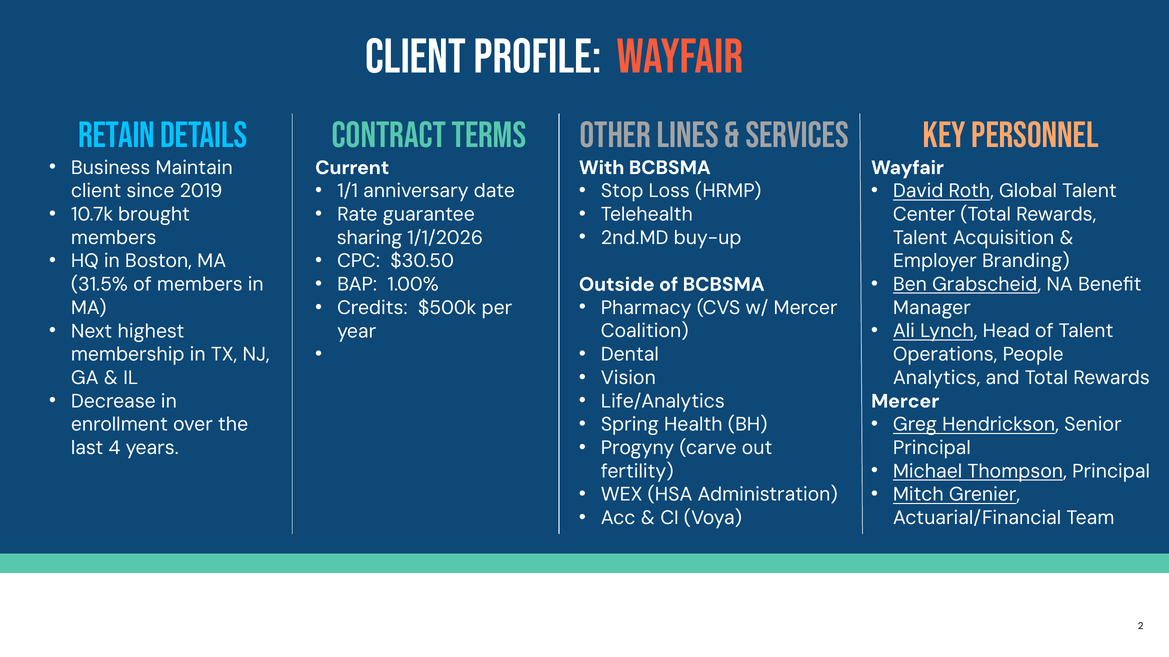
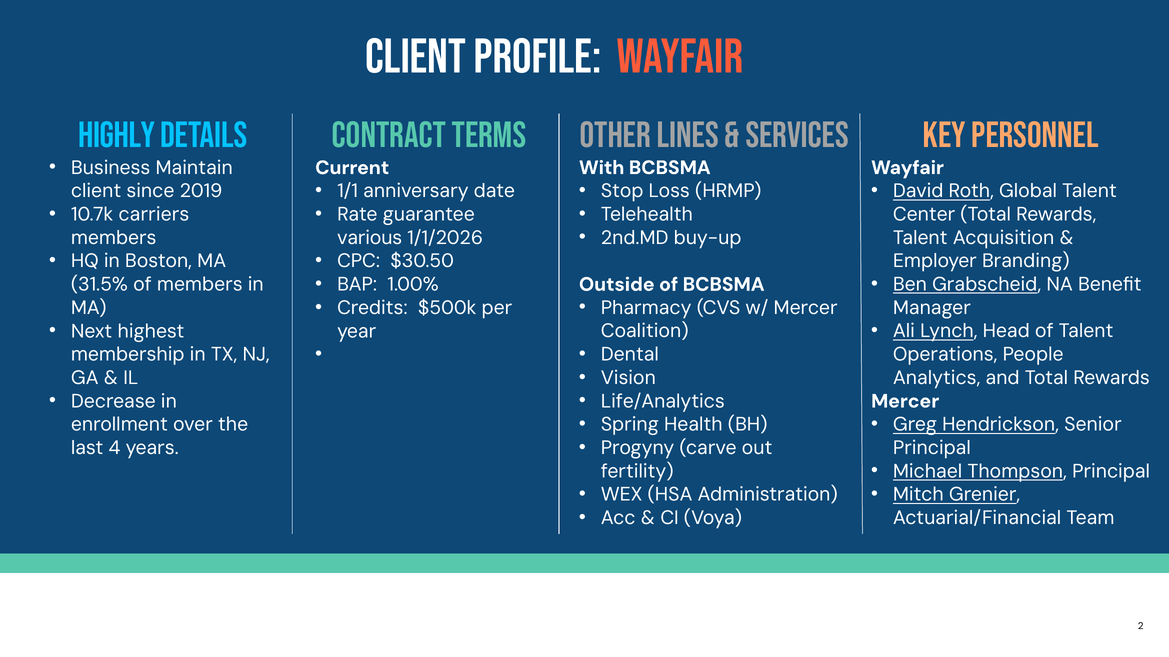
Retain: Retain -> Highly (117, 135)
brought: brought -> carriers (154, 215)
sharing: sharing -> various (370, 238)
